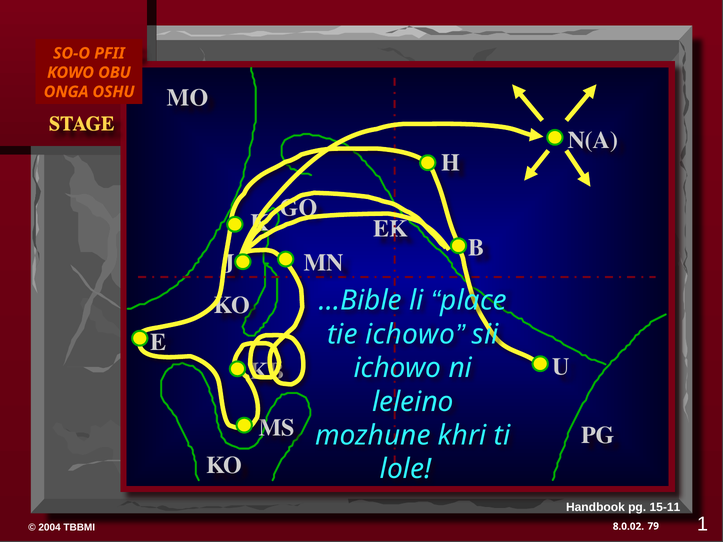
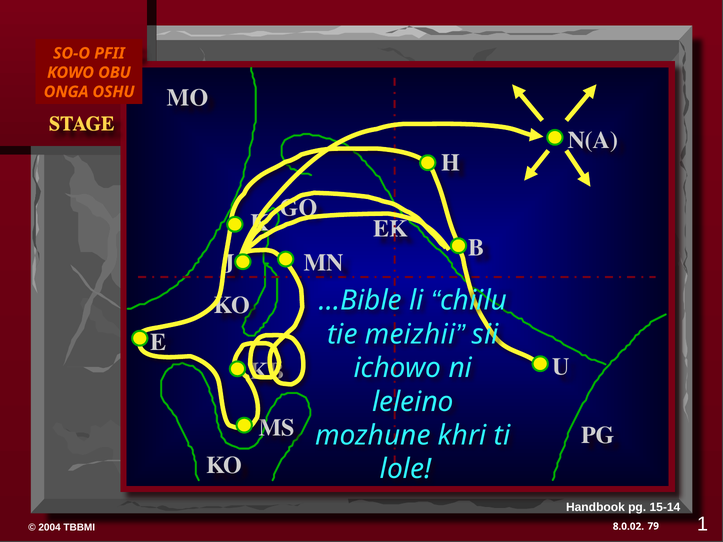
place: place -> chiilu (474, 301)
tie ichowo: ichowo -> meizhii (410, 334)
15-11: 15-11 -> 15-14 (665, 507)
